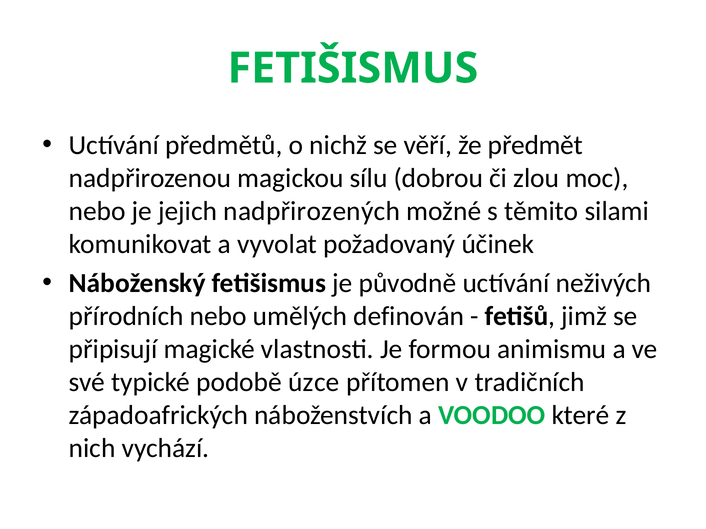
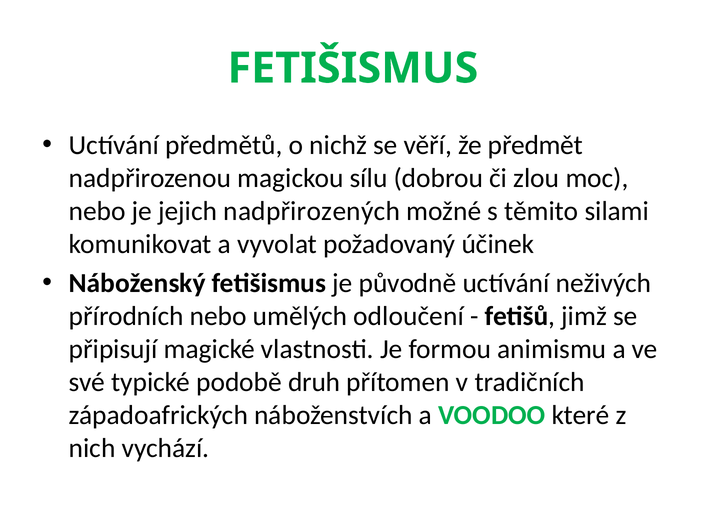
definován: definován -> odloučení (409, 317)
úzce: úzce -> druh (314, 383)
